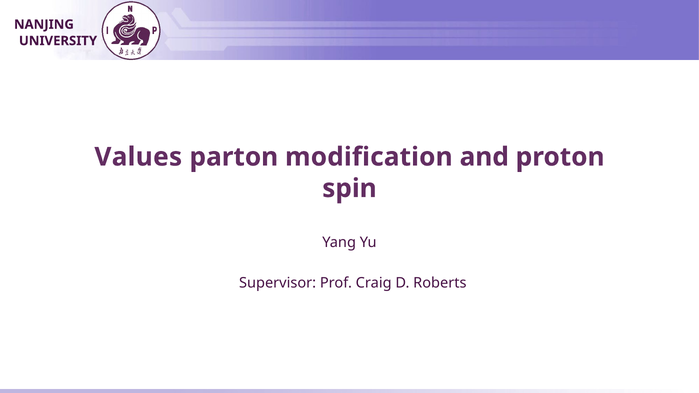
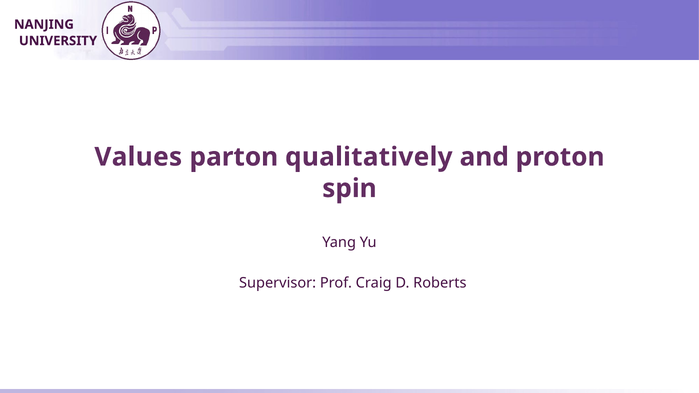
modification: modification -> qualitatively (369, 157)
